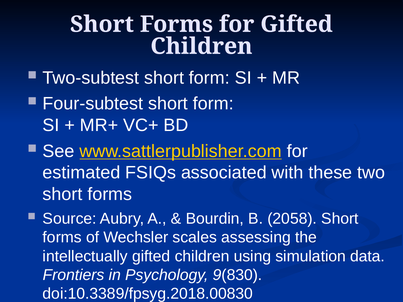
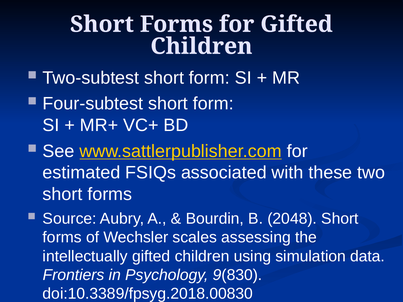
2058: 2058 -> 2048 (292, 219)
